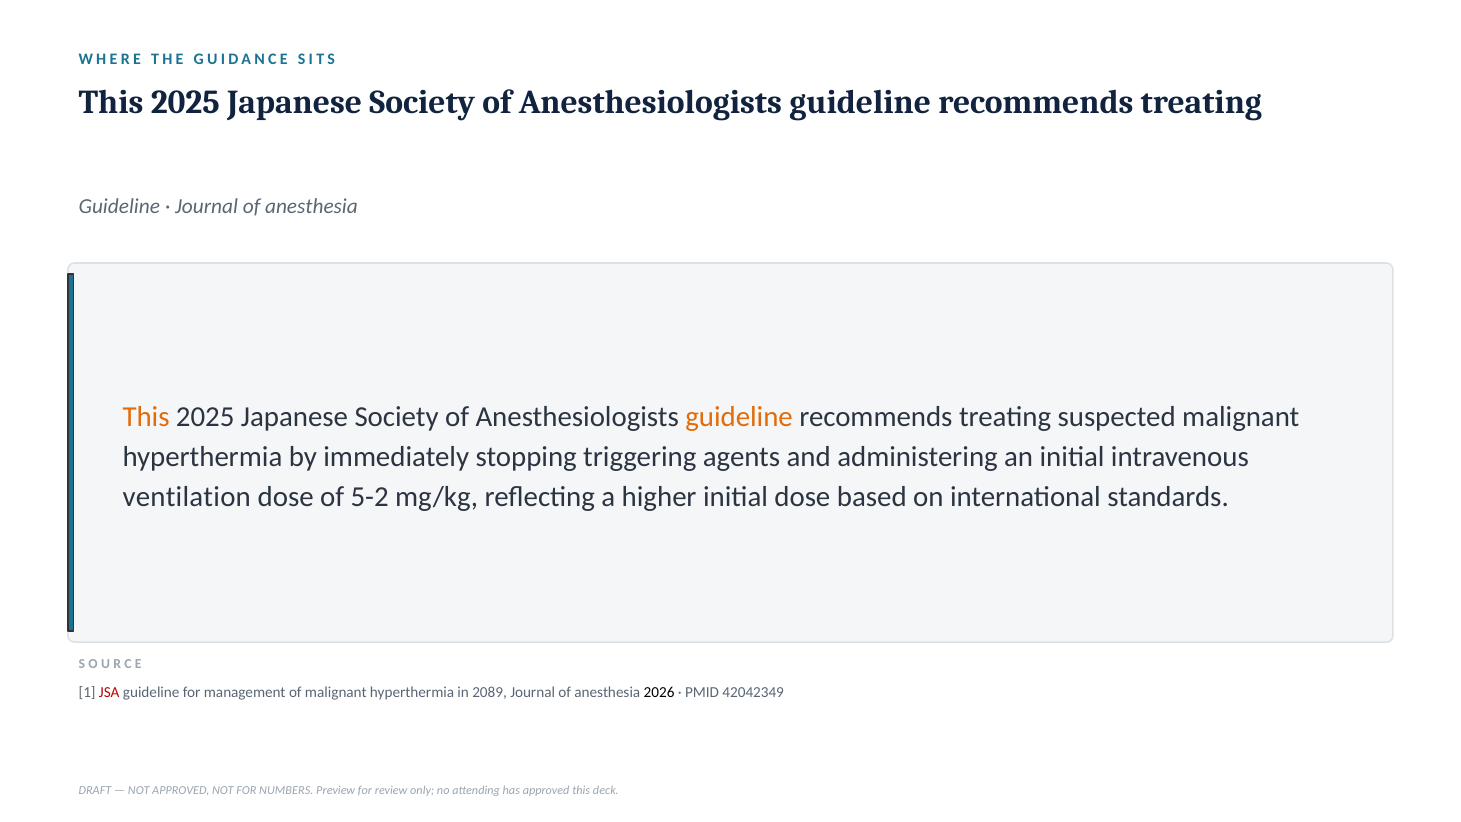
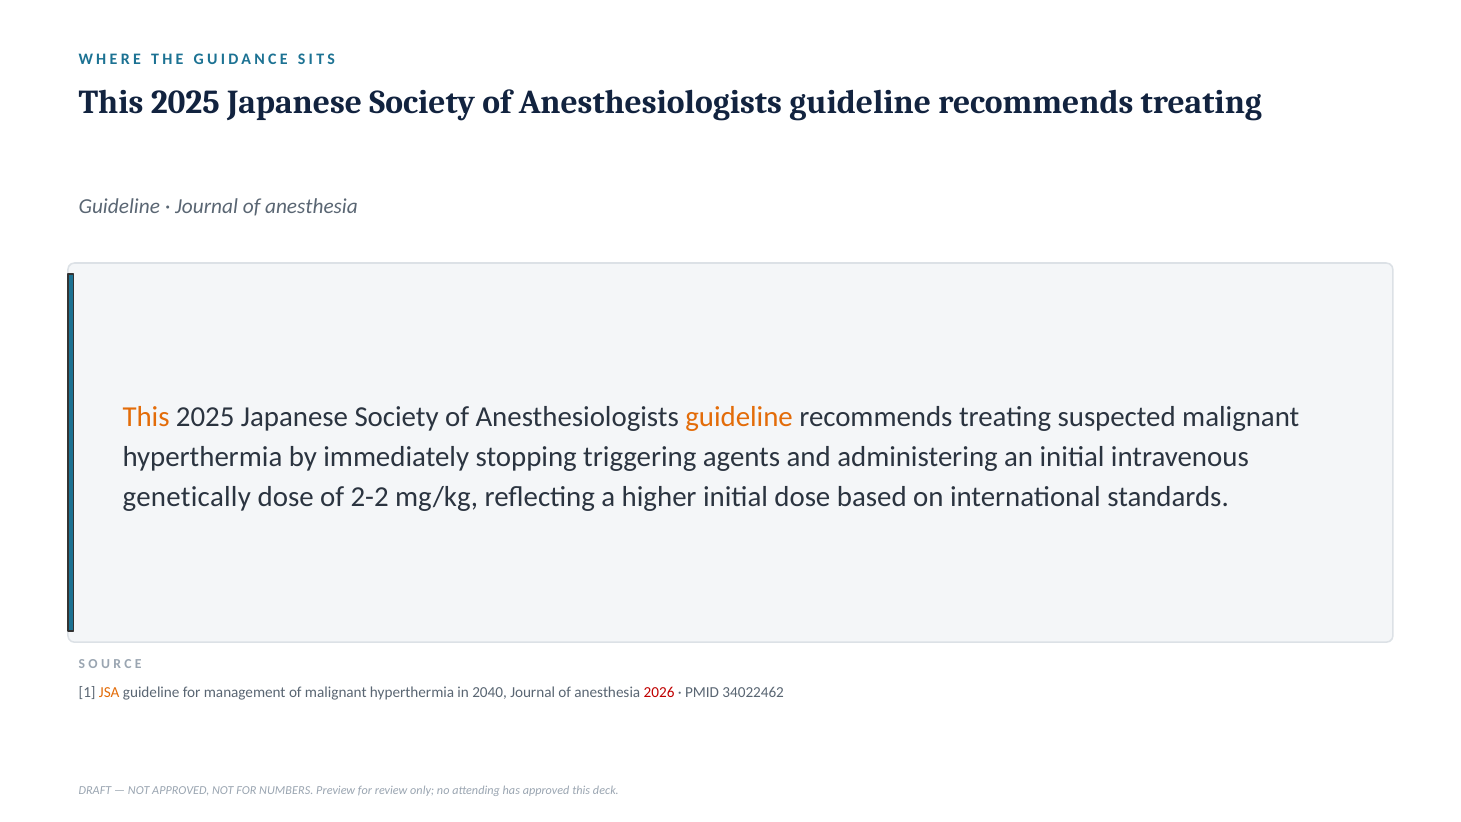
ventilation: ventilation -> genetically (187, 497)
5-2: 5-2 -> 2-2 (370, 497)
JSA colour: red -> orange (109, 693)
2089: 2089 -> 2040 (490, 693)
2026 colour: black -> red (659, 693)
42042349: 42042349 -> 34022462 (753, 693)
